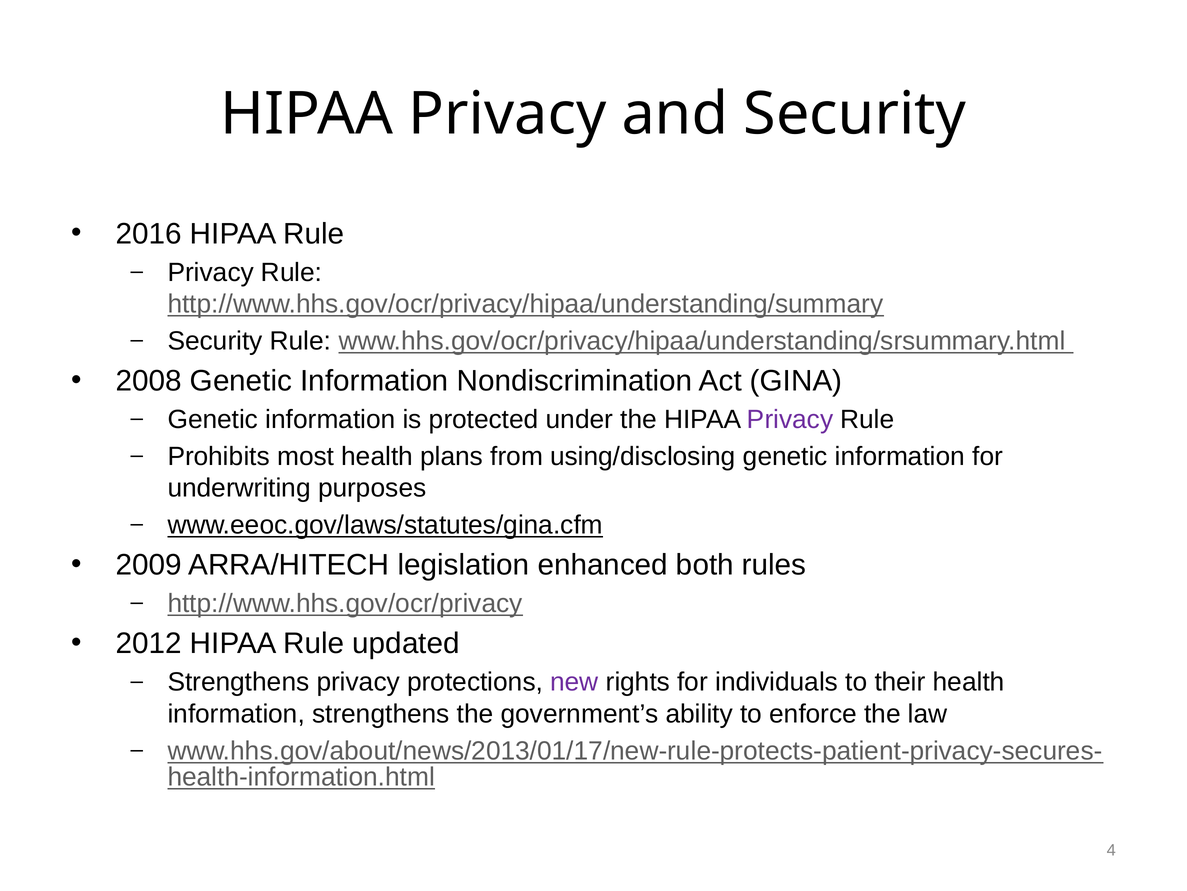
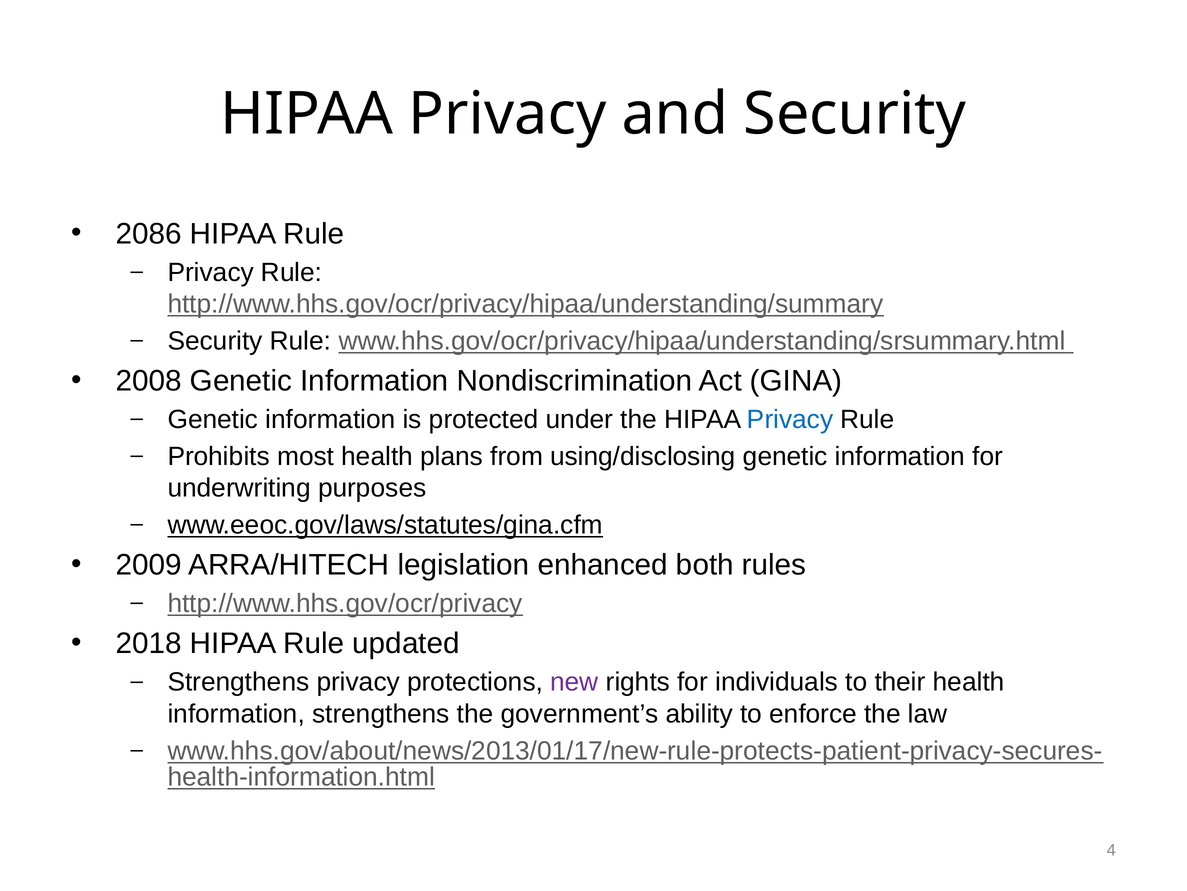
2016: 2016 -> 2086 (149, 234)
Privacy colour: purple -> blue (790, 419)
2012: 2012 -> 2018 (149, 643)
